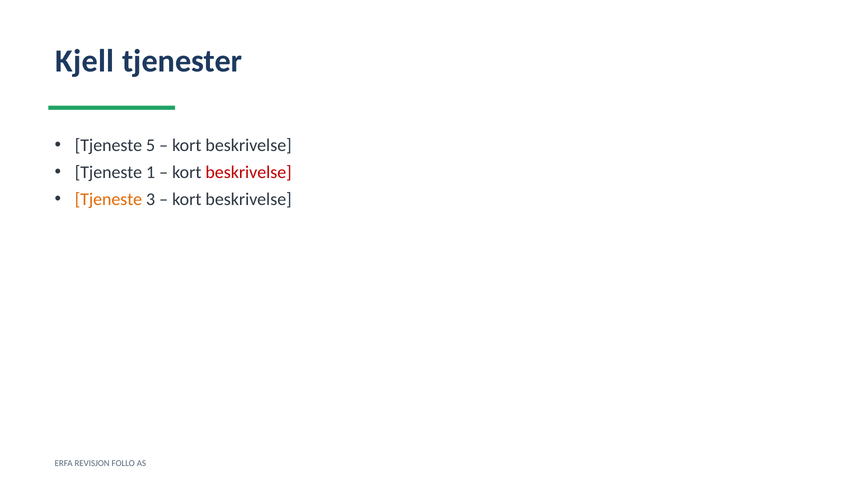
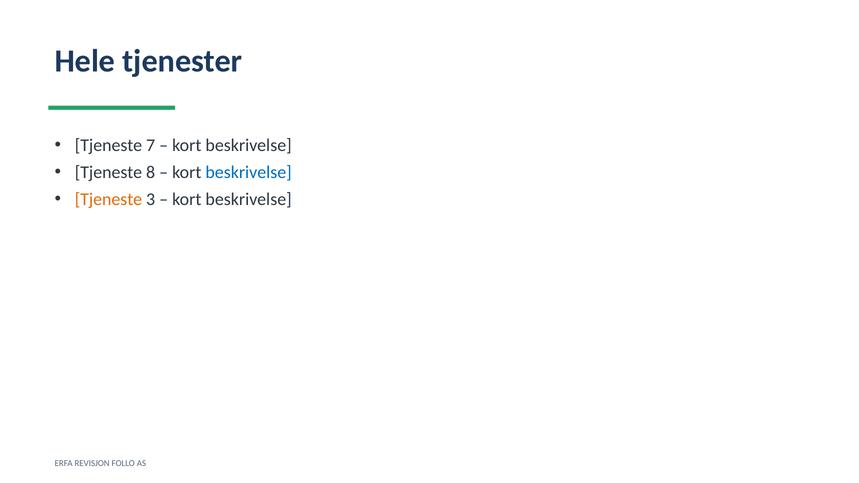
Kjell: Kjell -> Hele (85, 61)
5: 5 -> 7 (151, 145)
1: 1 -> 8 (151, 172)
beskrivelse colour: red -> blue (249, 172)
